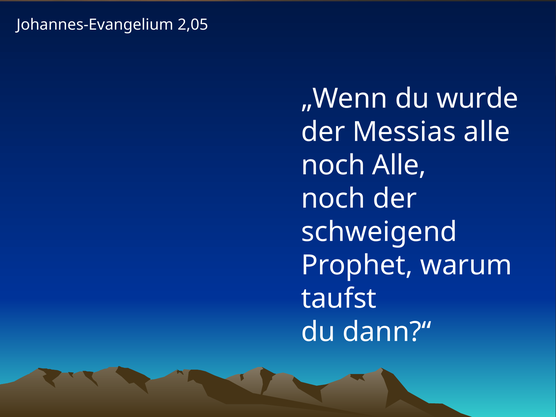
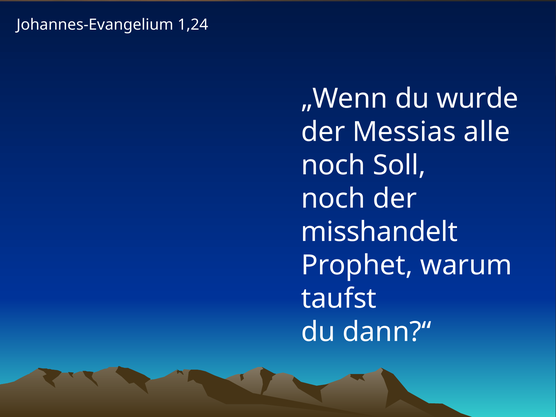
2,05: 2,05 -> 1,24 (193, 25)
noch Alle: Alle -> Soll (399, 165)
schweigend: schweigend -> misshandelt (379, 232)
